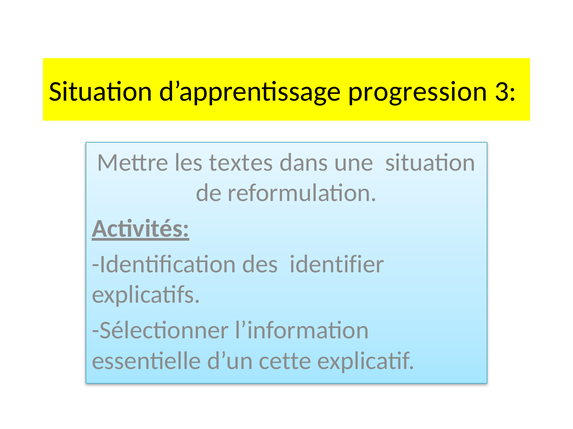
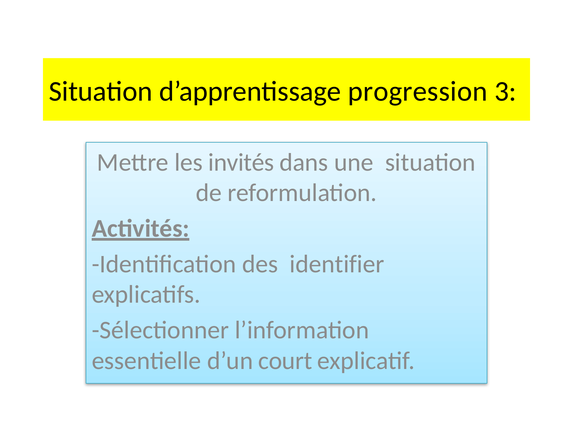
textes: textes -> invités (241, 163)
cette: cette -> court (285, 361)
